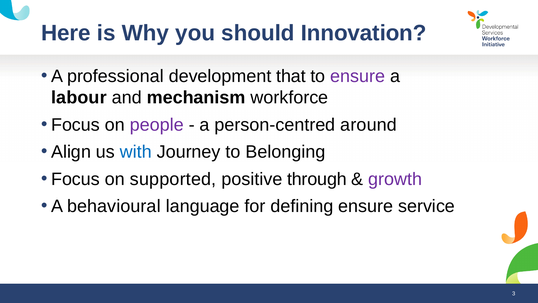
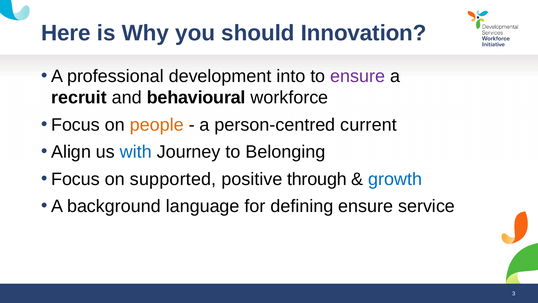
that: that -> into (291, 76)
labour: labour -> recruit (79, 98)
mechanism: mechanism -> behavioural (196, 98)
people colour: purple -> orange (157, 125)
around: around -> current (369, 125)
growth colour: purple -> blue (395, 179)
behavioural: behavioural -> background (114, 206)
